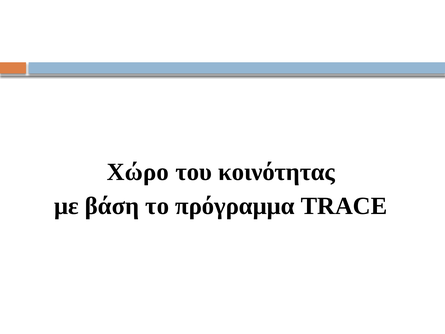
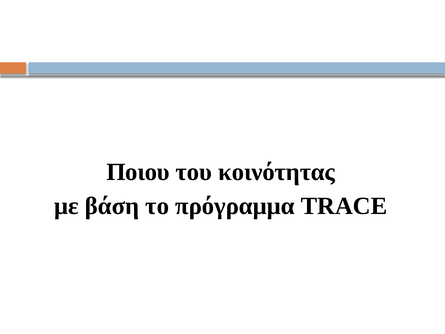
Χώρο: Χώρο -> Ποιου (138, 172)
